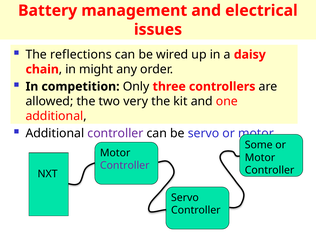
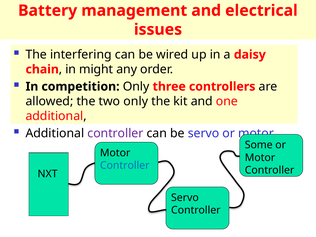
reflections: reflections -> interfering (81, 55)
two very: very -> only (136, 101)
Controller colour: purple -> blue (125, 166)
